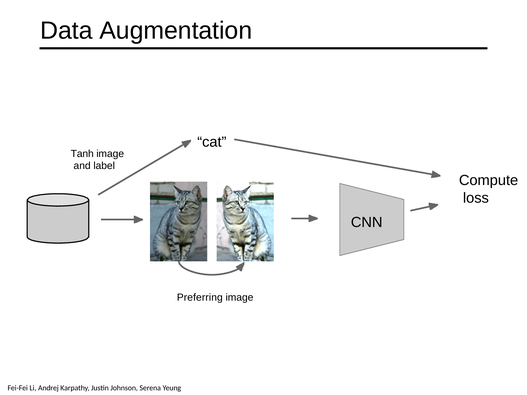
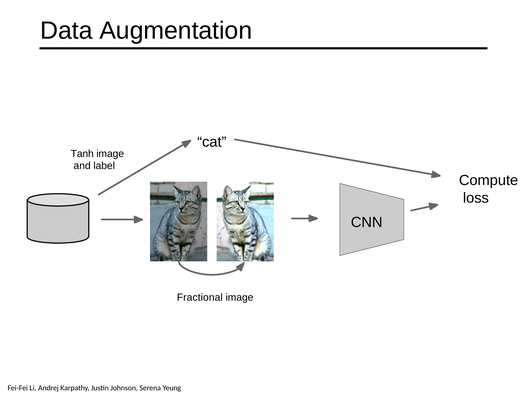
Preferring: Preferring -> Fractional (200, 298)
